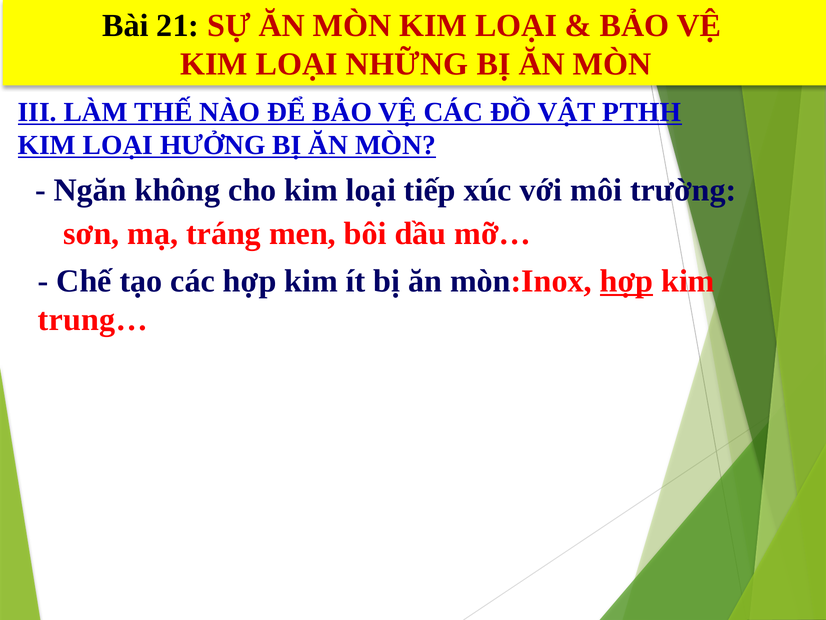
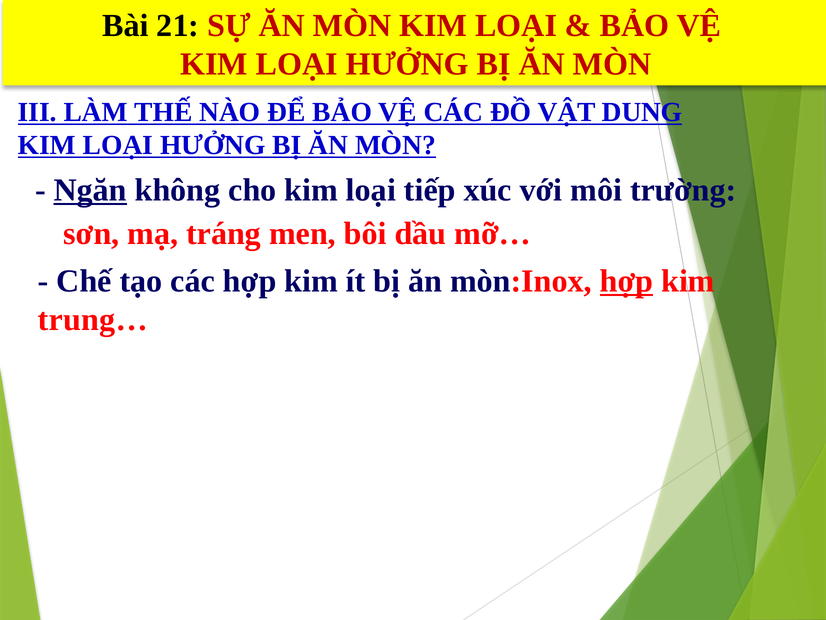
NHỮNG: NHỮNG -> HƯỞNG (407, 64)
PTHH: PTHH -> DUNG (642, 112)
Ngăn underline: none -> present (90, 190)
